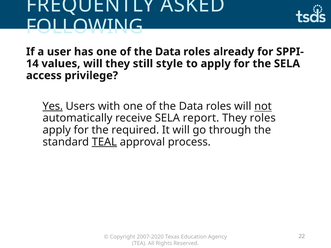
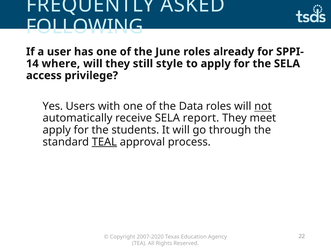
Data: Data -> June (168, 52)
values: values -> where (61, 64)
Yes underline: present -> none (53, 106)
They roles: roles -> meet (263, 118)
required: required -> students (135, 130)
